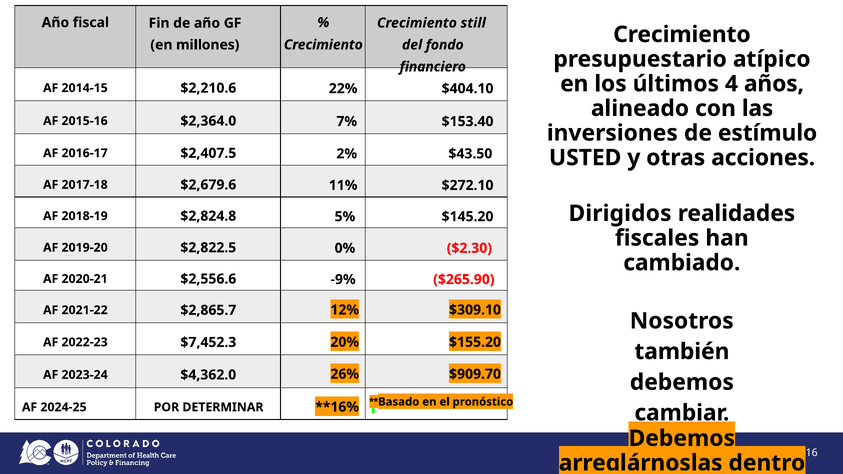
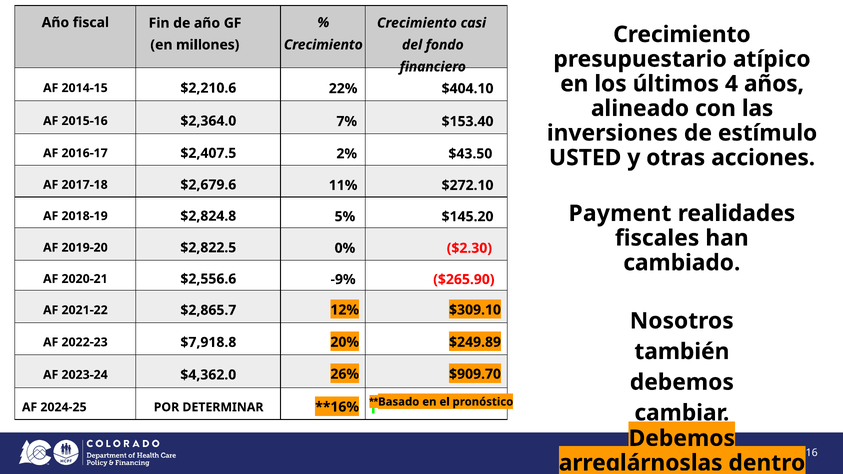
still: still -> casi (473, 23)
Dirigidos: Dirigidos -> Payment (620, 214)
$7,452.3: $7,452.3 -> $7,918.8 (208, 342)
$155.20: $155.20 -> $249.89 (475, 342)
